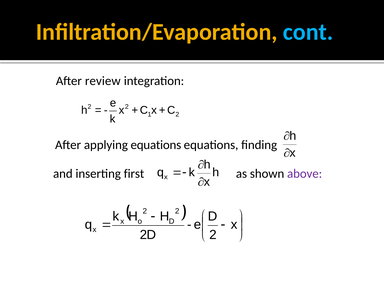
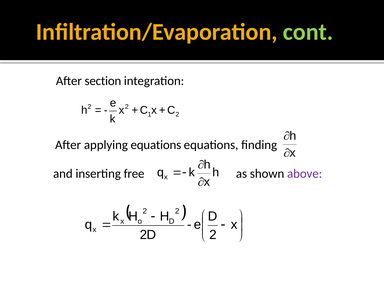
cont colour: light blue -> light green (308, 32)
review: review -> section (103, 81)
first: first -> free (134, 174)
